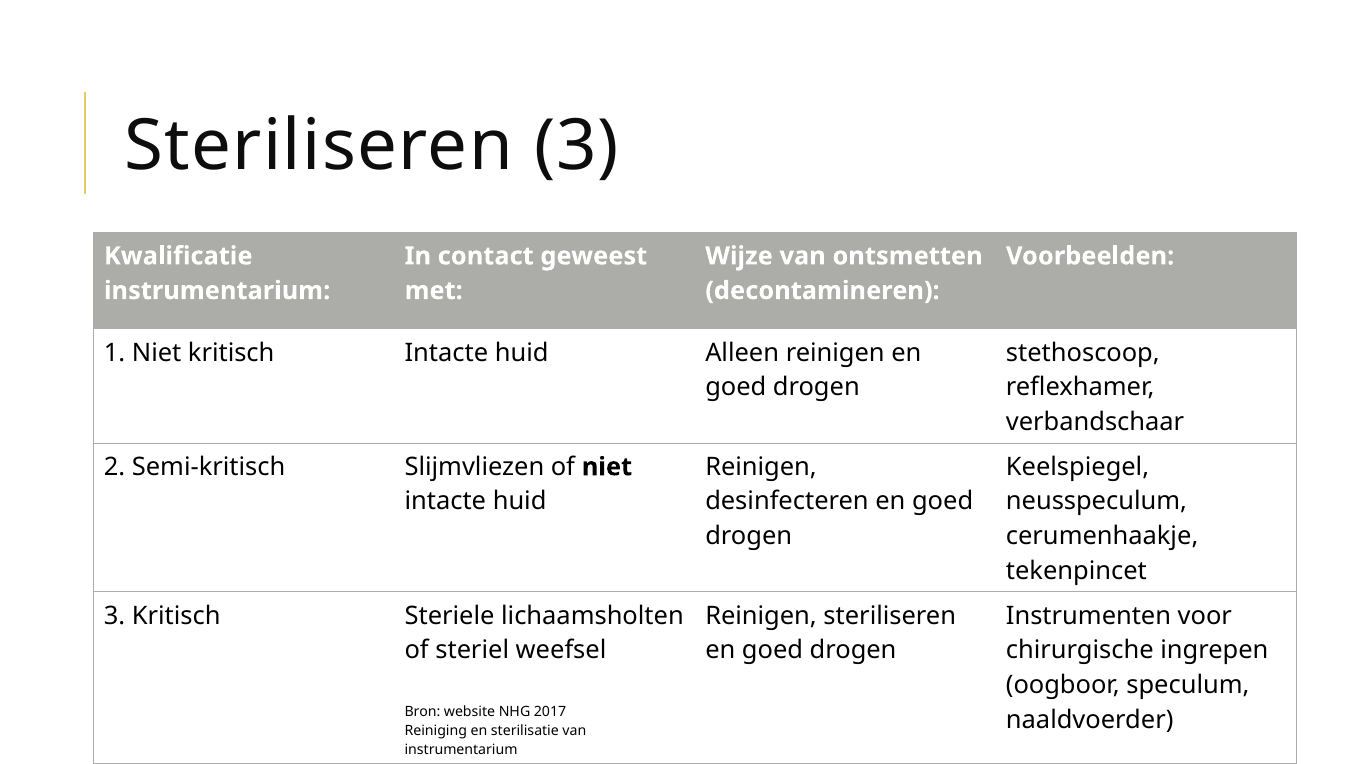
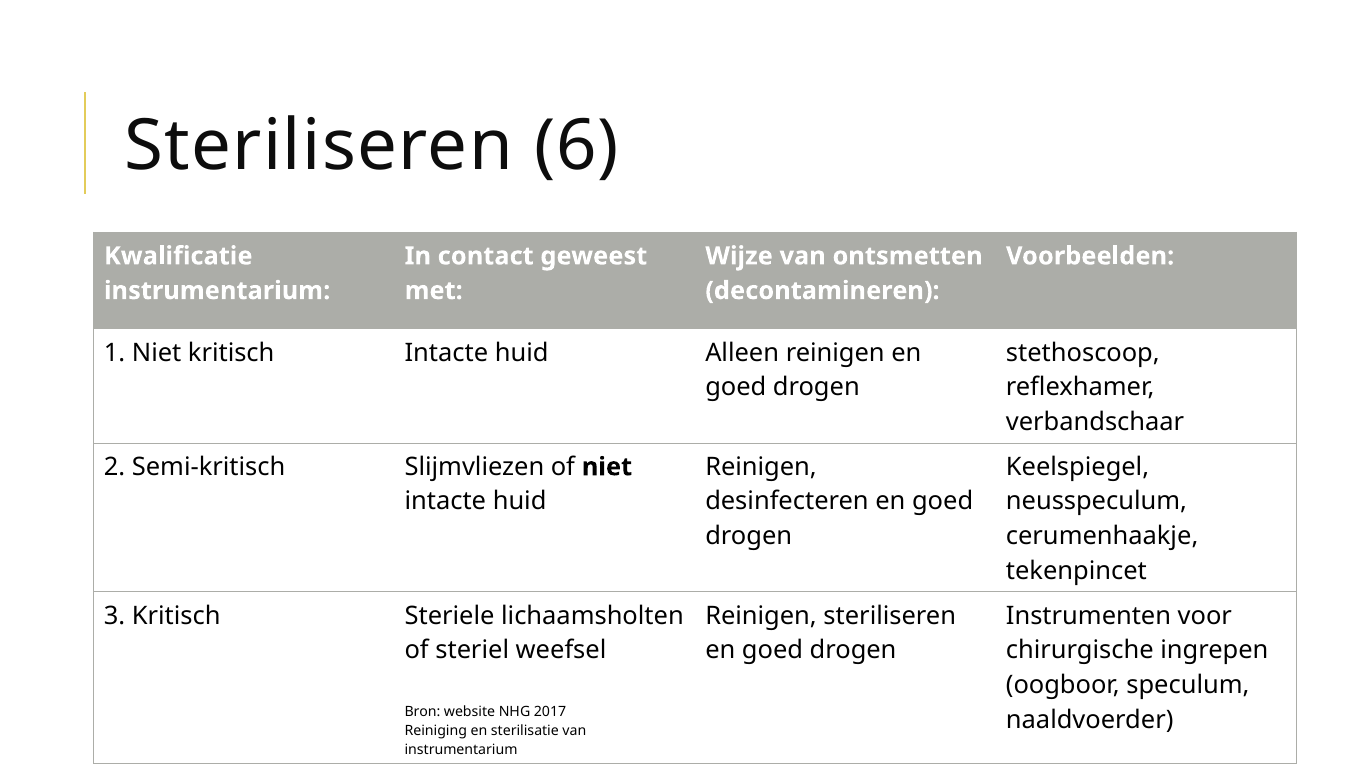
Steriliseren 3: 3 -> 6 (576, 146)
